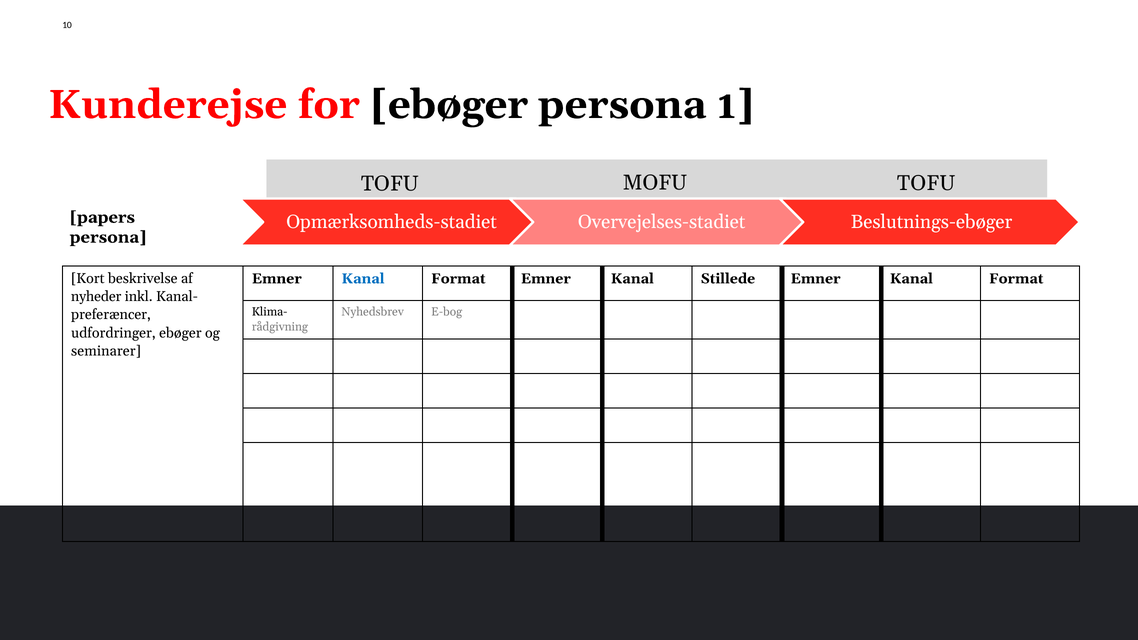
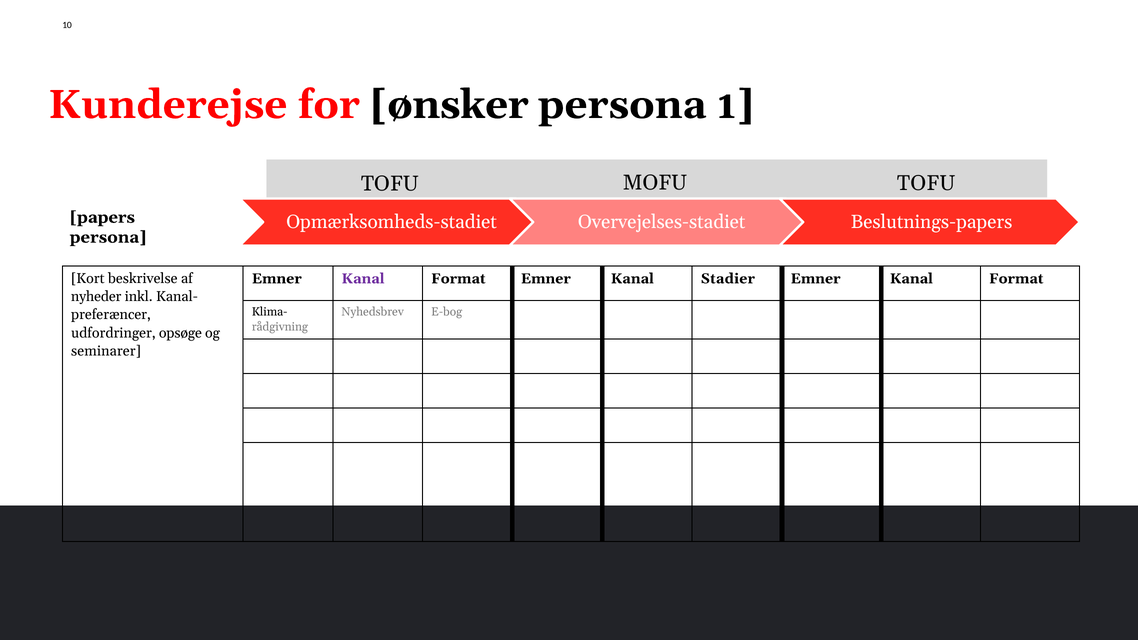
for ebøger: ebøger -> ønsker (449, 105)
Beslutnings-ebøger: Beslutnings-ebøger -> Beslutnings-papers (932, 222)
Kanal colour: blue -> purple (363, 279)
Stillede: Stillede -> Stadier (728, 279)
udfordringer ebøger: ebøger -> opsøge (180, 333)
